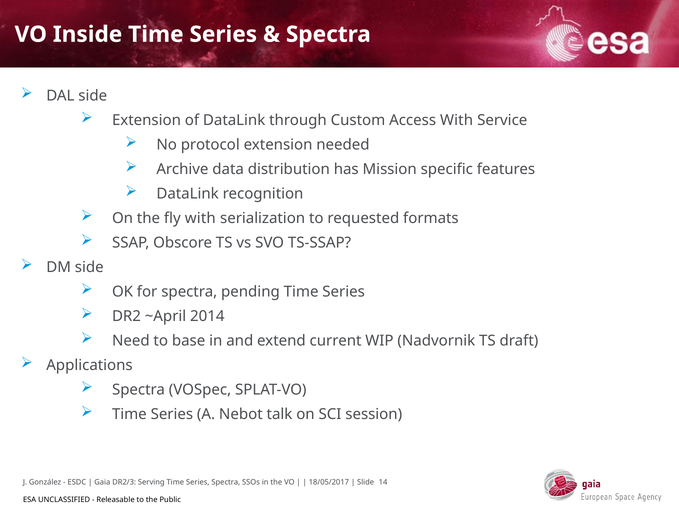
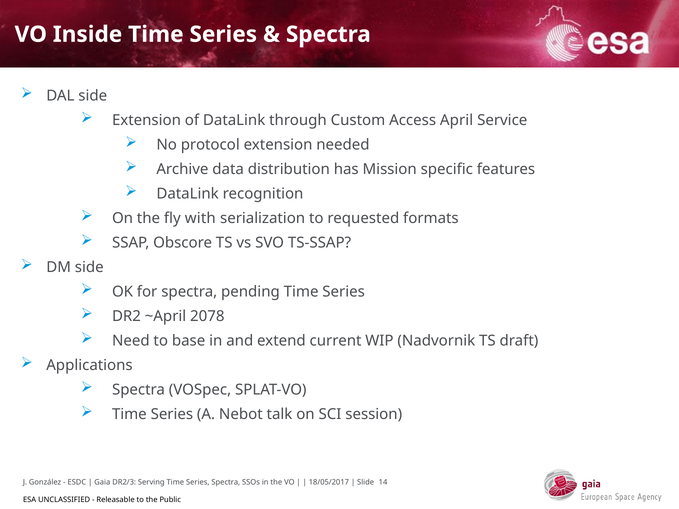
Access With: With -> April (457, 120)
2014: 2014 -> 2078 (207, 317)
